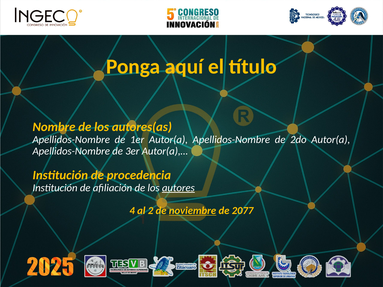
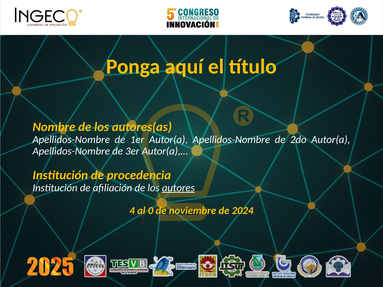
2: 2 -> 0 (151, 211)
noviembre underline: present -> none (193, 211)
2077: 2077 -> 2024 (243, 211)
